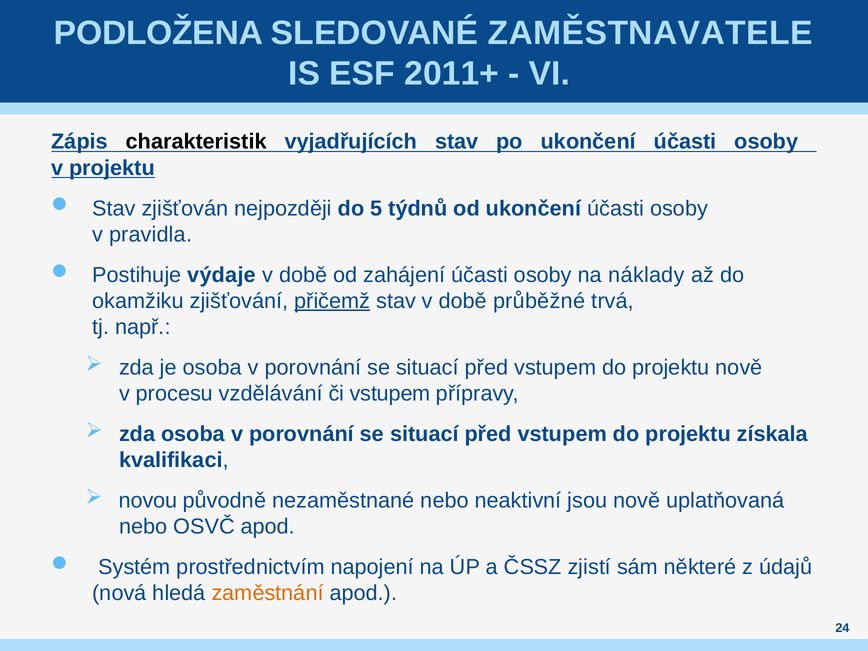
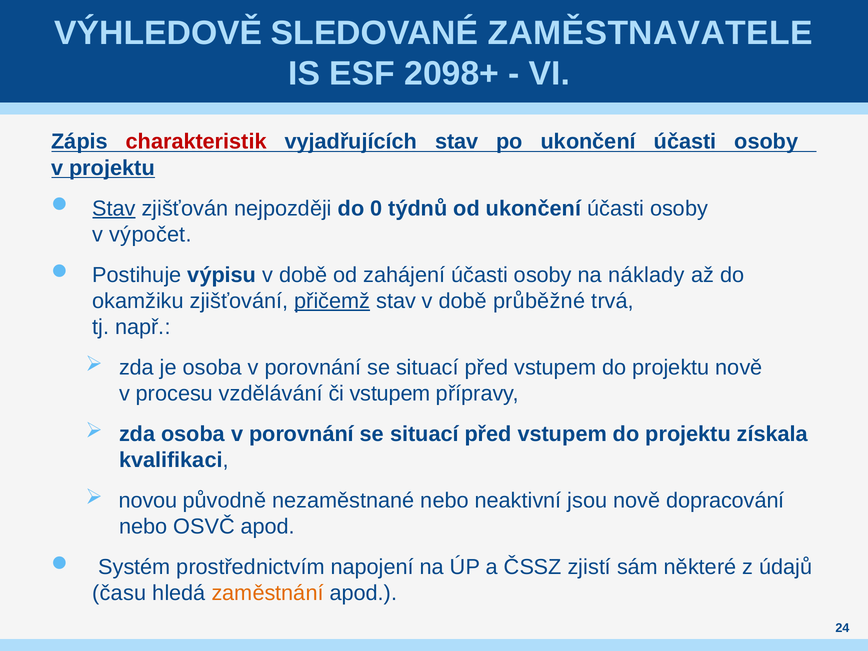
PODLOŽENA: PODLOŽENA -> VÝHLEDOVĚ (158, 33)
2011+: 2011+ -> 2098+ (452, 74)
charakteristik colour: black -> red (196, 142)
Stav underline: none -> present (114, 208)
5: 5 -> 0 (376, 208)
pravidla: pravidla -> výpočet (151, 234)
výdaje: výdaje -> výpisu (222, 275)
uplatňovaná: uplatňovaná -> dopracování (725, 501)
nová: nová -> času (119, 593)
